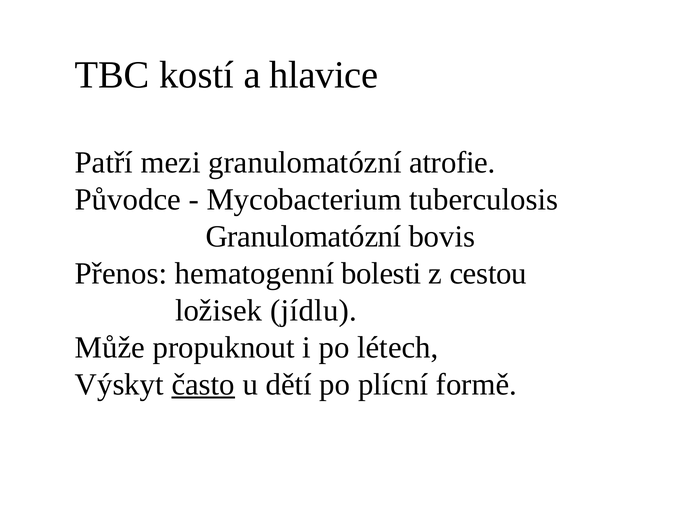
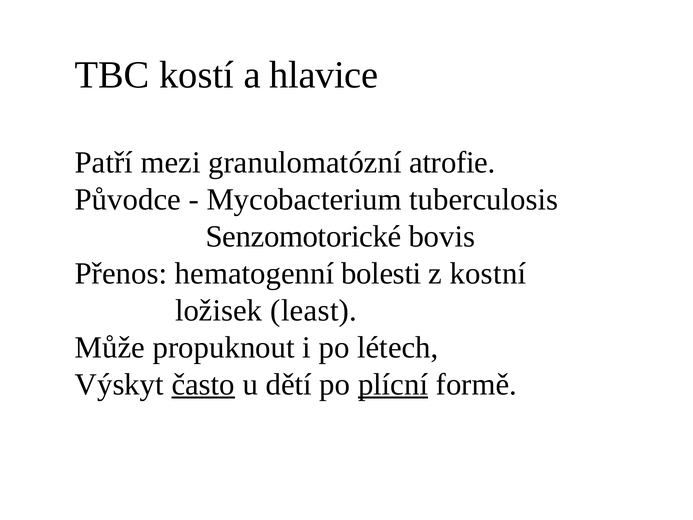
Granulomatózní: Granulomatózní -> Senzomotorické (303, 236)
cestou: cestou -> kostní (488, 273)
jídlu: jídlu -> least (314, 310)
plícní underline: none -> present (393, 384)
